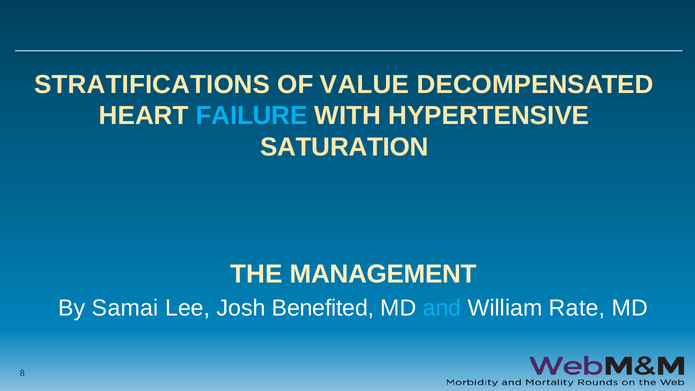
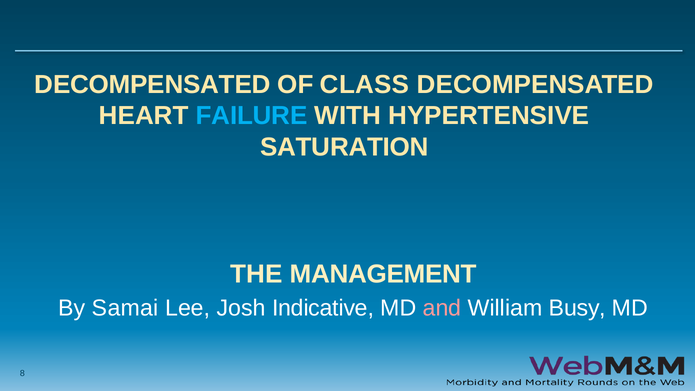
STRATIFICATIONS: STRATIFICATIONS -> DECOMPENSATED (152, 85)
VALUE: VALUE -> CLASS (365, 85)
Benefited: Benefited -> Indicative (323, 308)
and colour: light blue -> pink (442, 308)
Rate: Rate -> Busy (577, 308)
